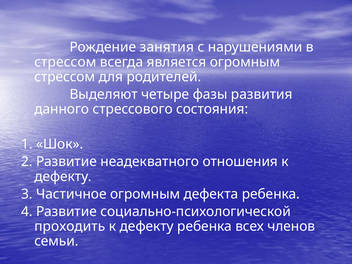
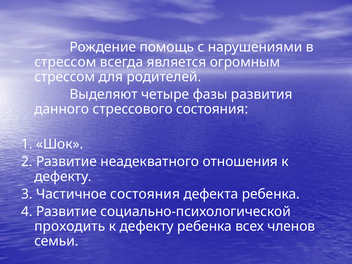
занятия: занятия -> помощь (167, 47)
Частичное огромным: огромным -> состояния (145, 194)
